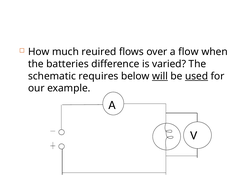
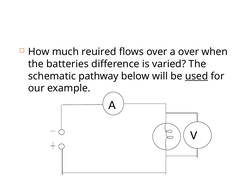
a flow: flow -> over (189, 52)
requires: requires -> pathway (99, 76)
will underline: present -> none (160, 76)
